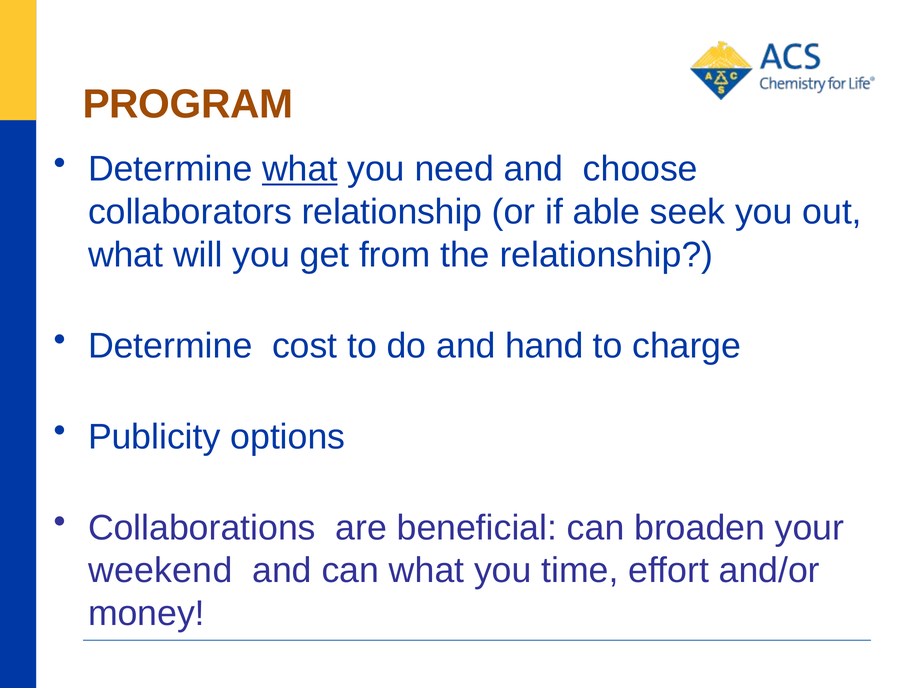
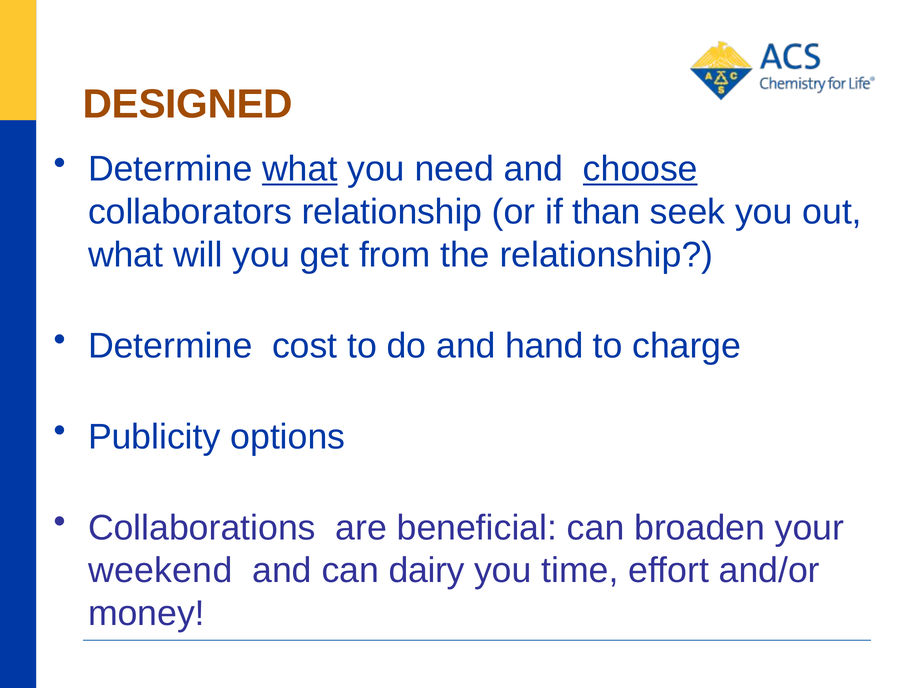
PROGRAM: PROGRAM -> DESIGNED (188, 105)
choose underline: none -> present (640, 169)
able: able -> than (607, 212)
can what: what -> dairy (427, 571)
